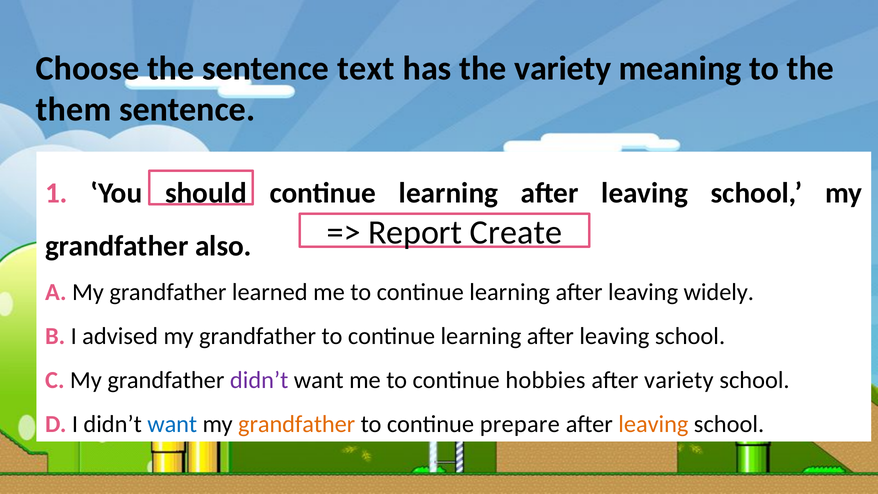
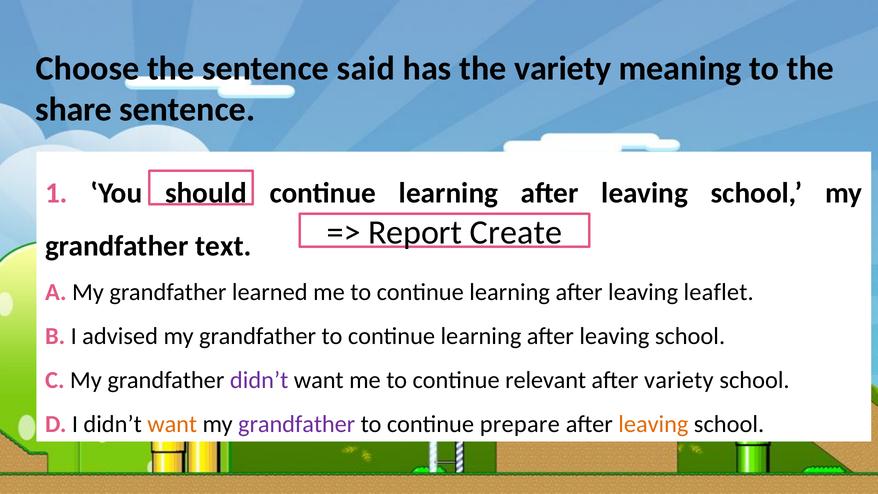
text: text -> said (366, 69)
them: them -> share (74, 110)
also: also -> text (223, 246)
widely: widely -> leaflet (719, 292)
hobbies: hobbies -> relevant (546, 380)
want colour: blue -> orange (172, 424)
grandfather colour: orange -> purple (297, 424)
